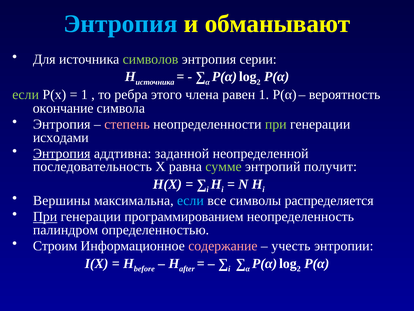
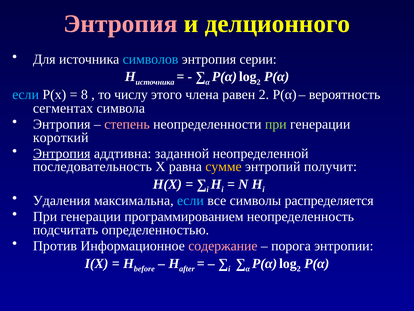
Энтропия colour: light blue -> pink (120, 24)
обманывают: обманывают -> делционного (277, 24)
символов colour: light green -> light blue (151, 59)
если colour: light green -> light blue (26, 94)
1: 1 -> 8 (84, 94)
ребра: ребра -> числу (131, 94)
равен 1: 1 -> 2 (264, 94)
окончание: окончание -> сегментах (63, 108)
исходами: исходами -> короткий (61, 137)
сумме colour: light green -> yellow (224, 166)
Вершины: Вершины -> Удаления (62, 200)
При underline: present -> none (45, 216)
палиндром: палиндром -> подсчитать (66, 230)
Строим: Строим -> Против (55, 246)
учесть: учесть -> порога (291, 246)
